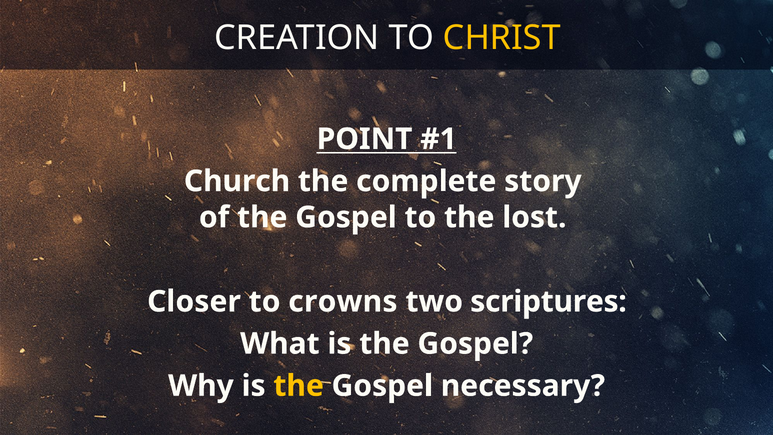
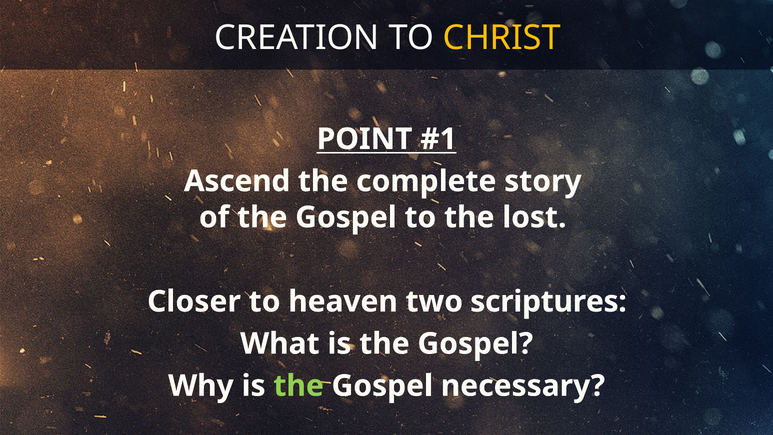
Church: Church -> Ascend (237, 181)
crowns: crowns -> heaven (343, 301)
the colour: yellow -> light green (299, 386)
